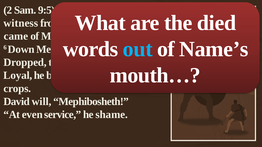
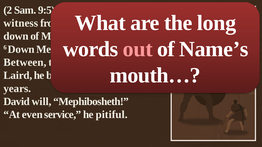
died: died -> long (217, 23)
came: came -> down (16, 36)
out colour: light blue -> pink (138, 49)
Dropped: Dropped -> Between (25, 62)
Loyal: Loyal -> Laird (18, 76)
crops: crops -> years (17, 89)
shame: shame -> pitiful (112, 115)
